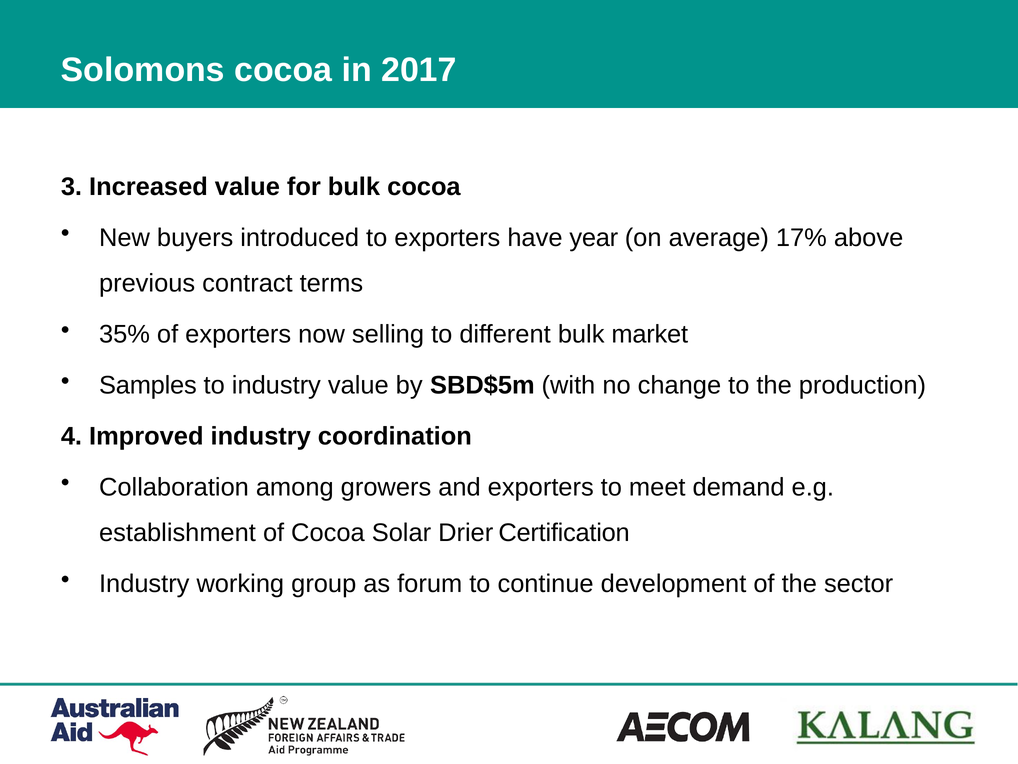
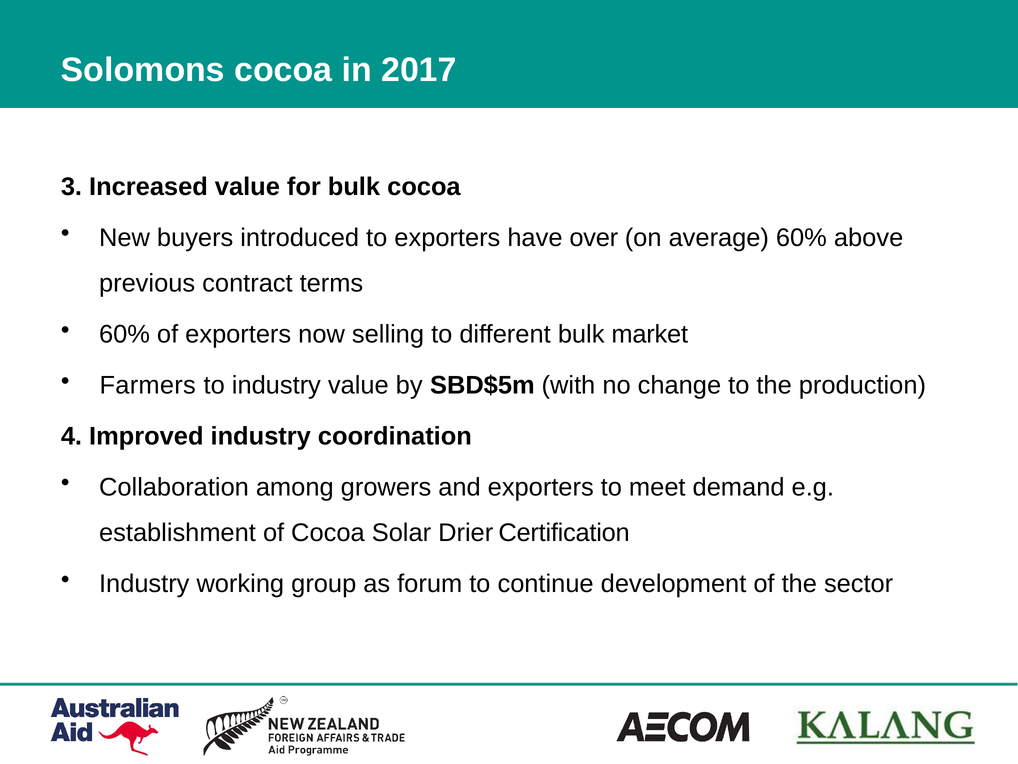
year: year -> over (594, 237)
average 17%: 17% -> 60% (801, 237)
35%: 35% -> 60% (125, 334)
Samples: Samples -> Farmers (148, 385)
